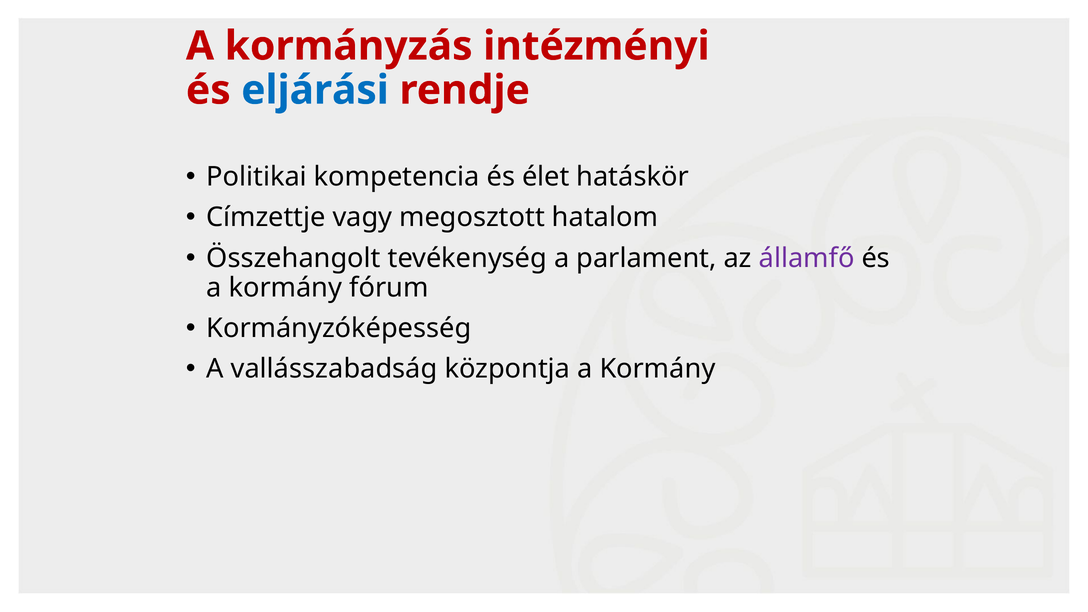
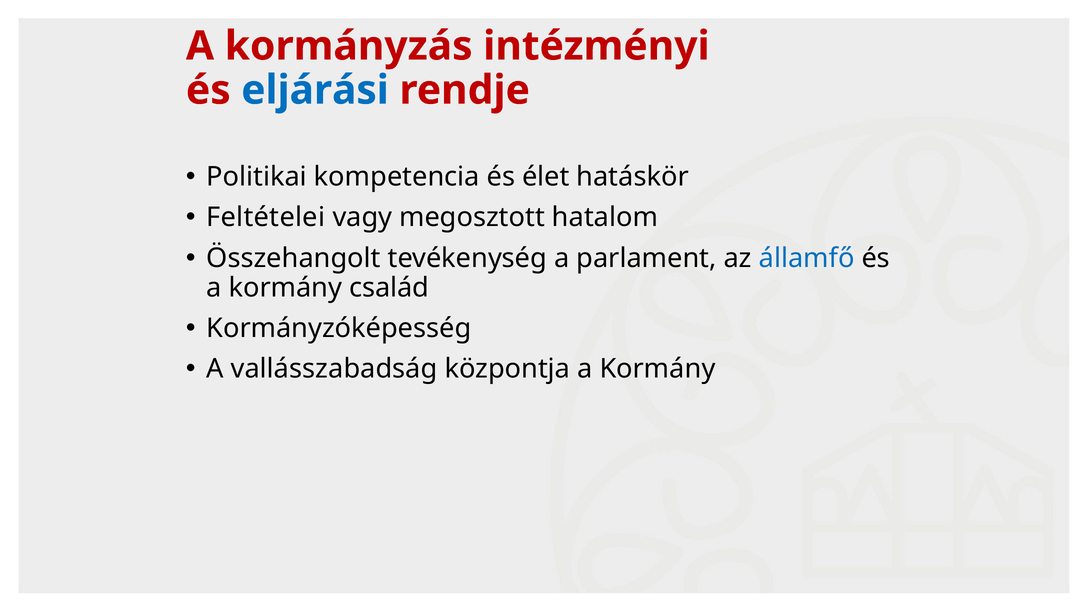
Címzettje: Címzettje -> Feltételei (266, 218)
államfő colour: purple -> blue (807, 258)
fórum: fórum -> család (389, 288)
